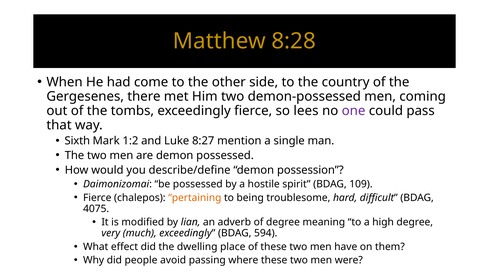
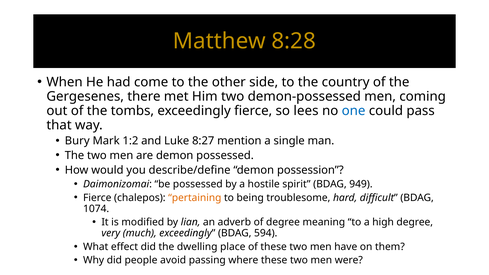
one colour: purple -> blue (354, 111)
Sixth: Sixth -> Bury (77, 141)
109: 109 -> 949 (361, 184)
4075: 4075 -> 1074 (96, 209)
